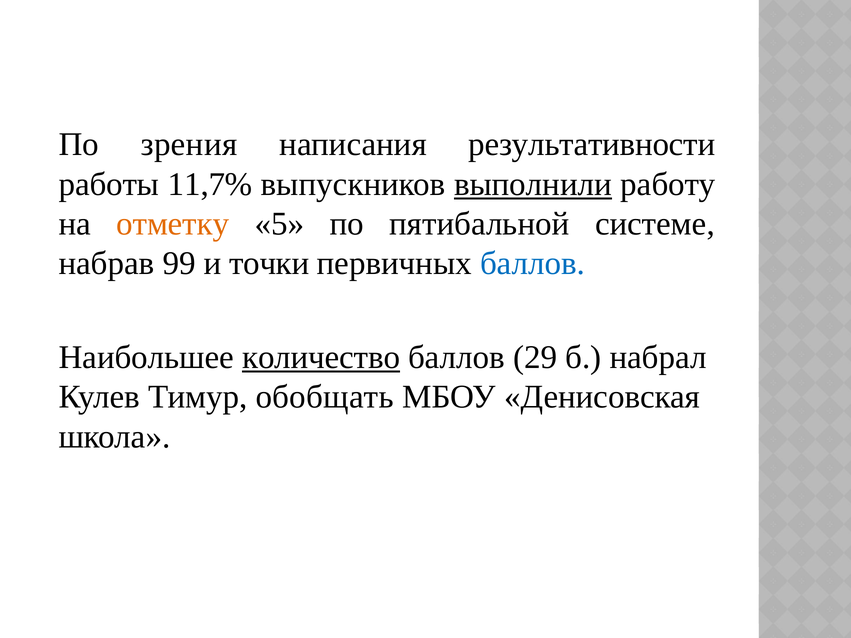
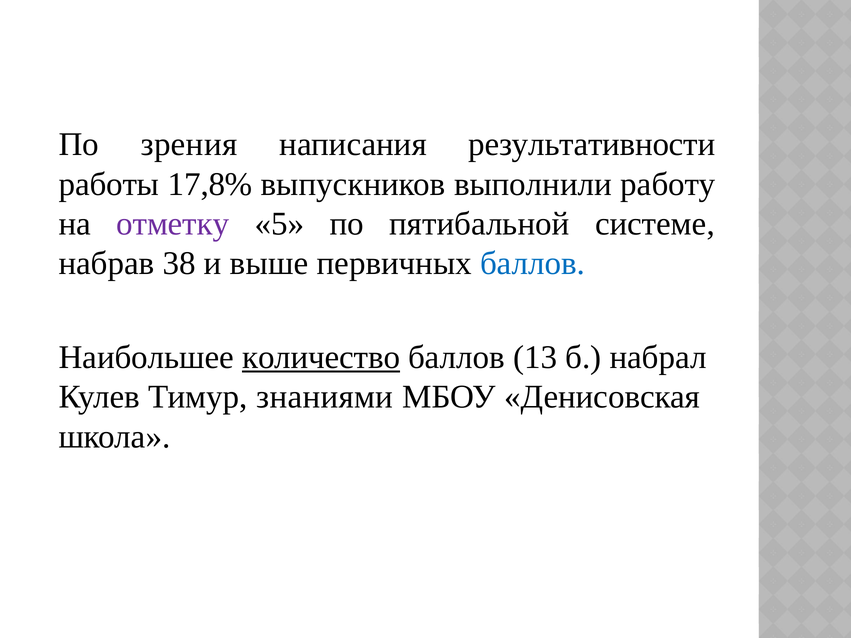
11,7%: 11,7% -> 17,8% (210, 184)
выполнили underline: present -> none (533, 184)
отметку colour: orange -> purple (173, 224)
99: 99 -> 38 (179, 264)
точки: точки -> выше (269, 264)
29: 29 -> 13 (535, 357)
обобщать: обобщать -> знаниями (325, 397)
